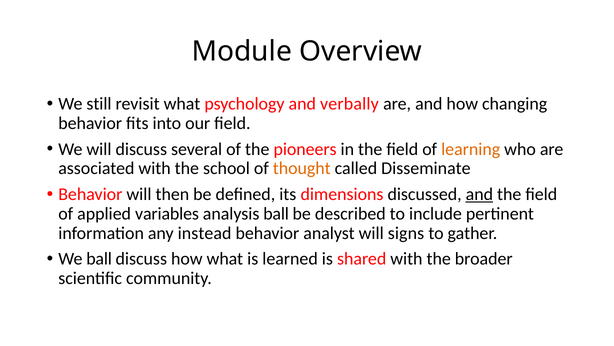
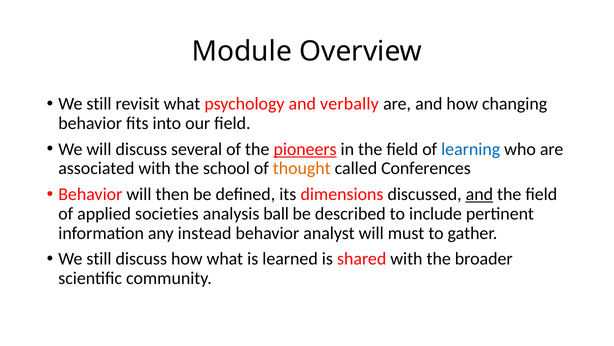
pioneers underline: none -> present (305, 149)
learning colour: orange -> blue (471, 149)
Disseminate: Disseminate -> Conferences (426, 168)
variables: variables -> societies (167, 213)
signs: signs -> must (406, 233)
ball: ball -> still (99, 258)
